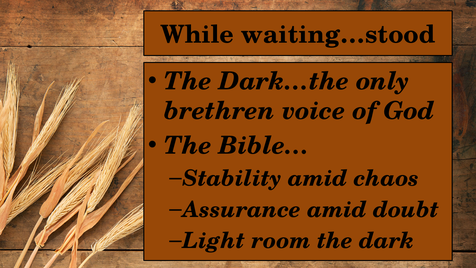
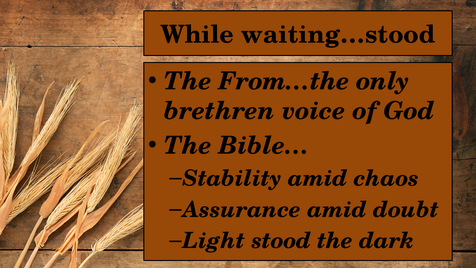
Dark…the: Dark…the -> From…the (284, 81)
room: room -> stood (281, 241)
